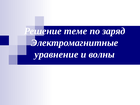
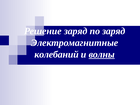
Решение теме: теме -> заряд (76, 31)
уравнение: уравнение -> колебаний (57, 54)
волны underline: none -> present (102, 54)
